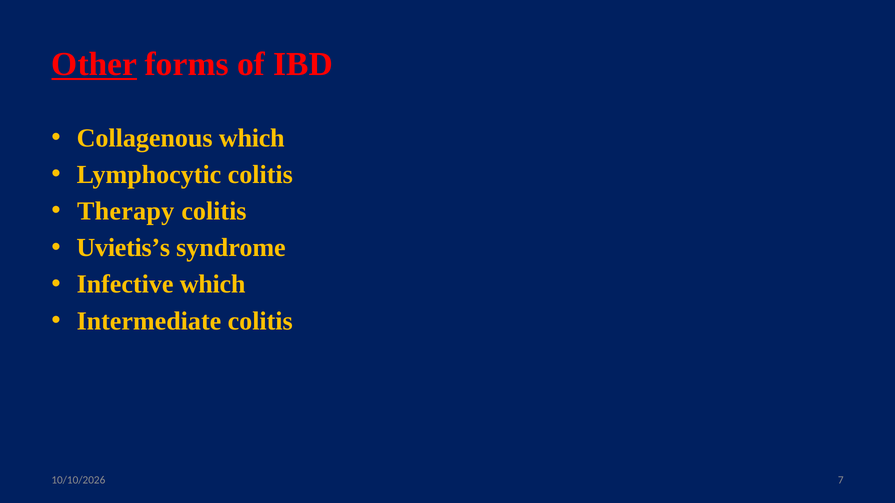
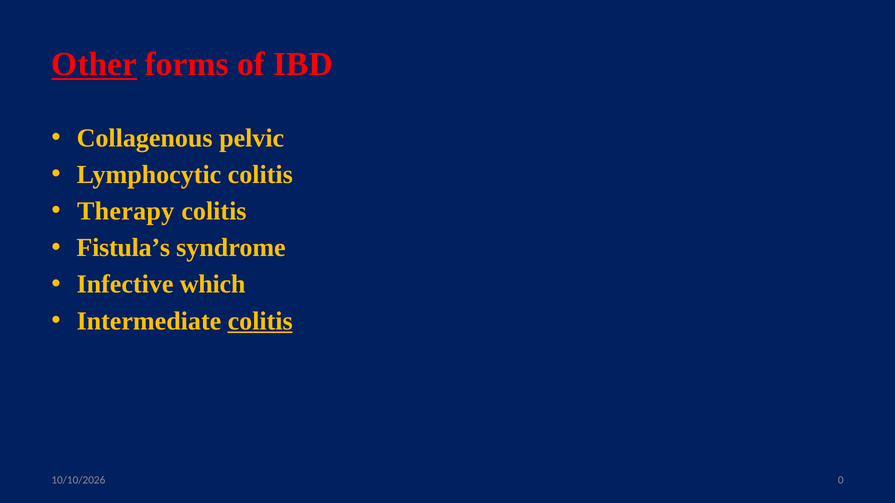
Collagenous which: which -> pelvic (252, 138)
Uvietis’s: Uvietis’s -> Fistula’s (123, 248)
colitis underline: none -> present (260, 321)
7: 7 -> 0 (841, 481)
